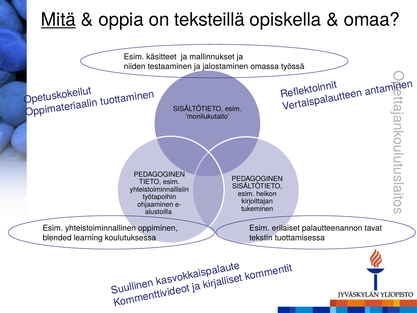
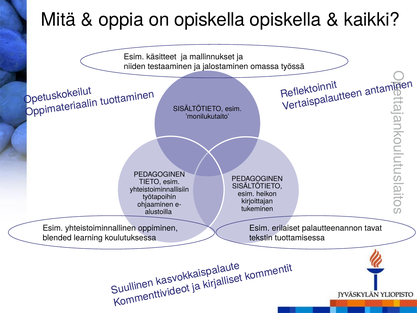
Mitä underline: present -> none (58, 20)
on teksteillä: teksteillä -> opiskella (210, 20)
omaa: omaa -> kaikki (372, 20)
